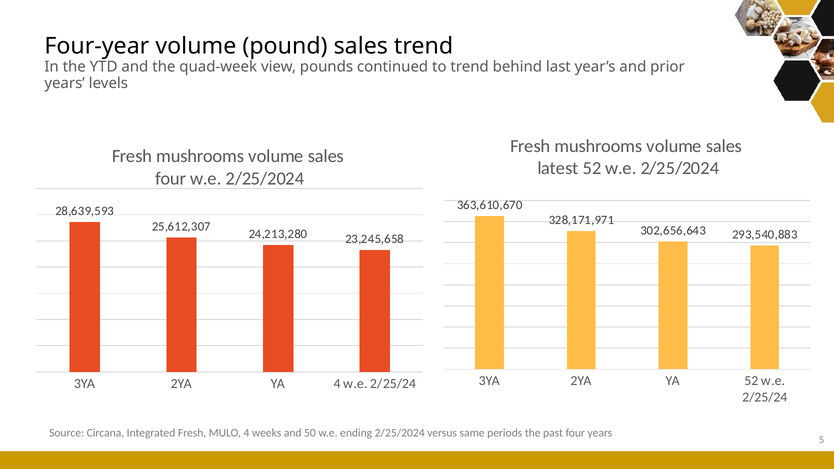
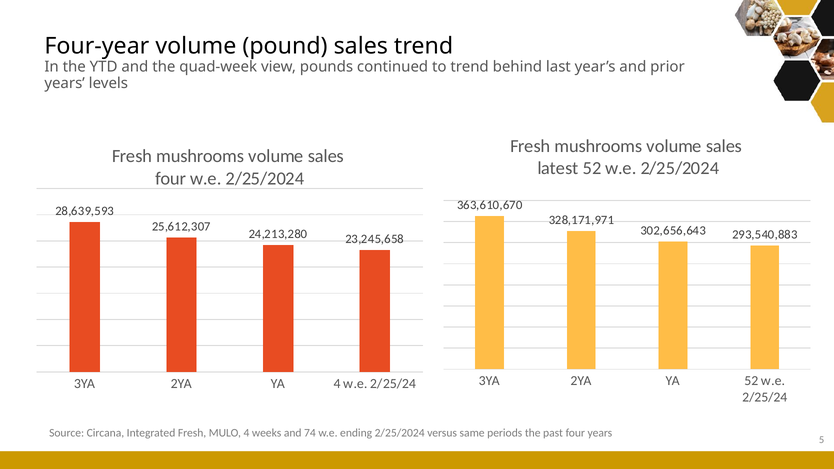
50: 50 -> 74 (310, 433)
